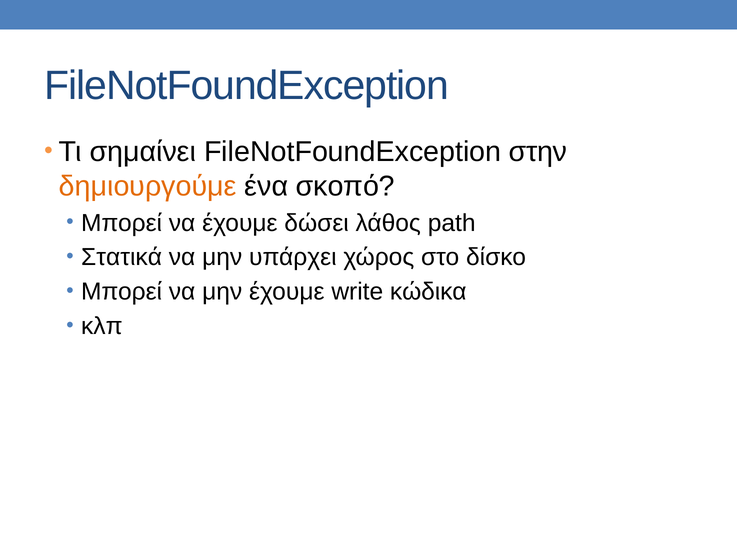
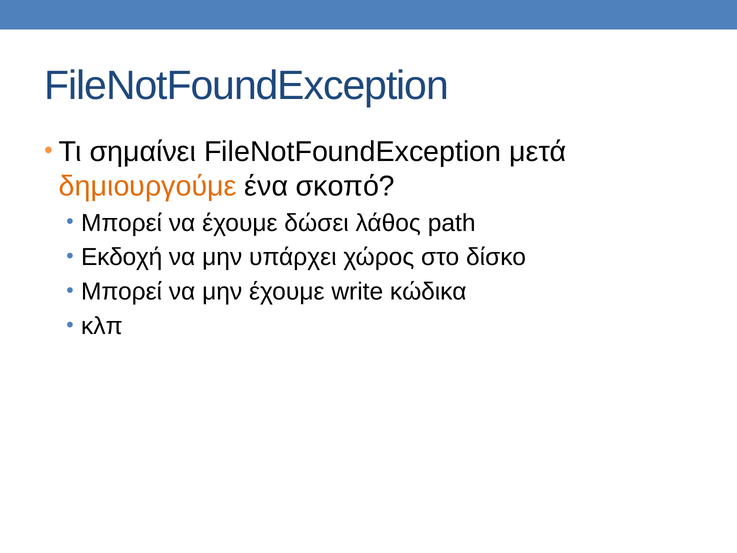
στην: στην -> μετά (538, 152)
Στατικά: Στατικά -> Εκδοχή (122, 257)
